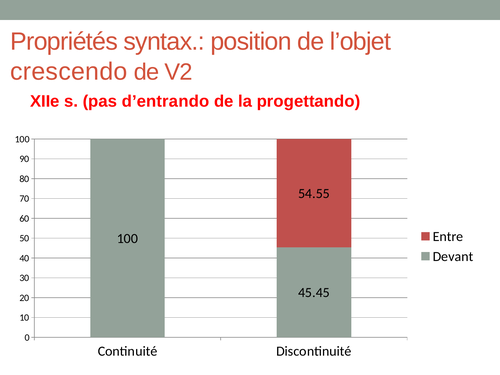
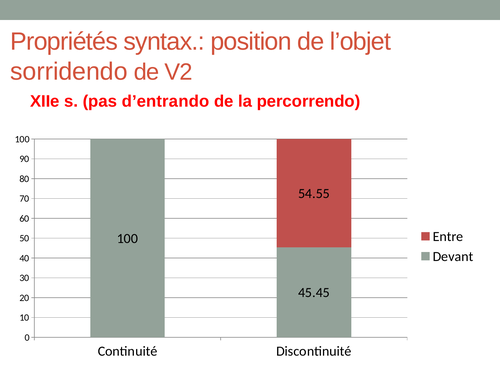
crescendo: crescendo -> sorridendo (69, 72)
progettando: progettando -> percorrendo (309, 101)
